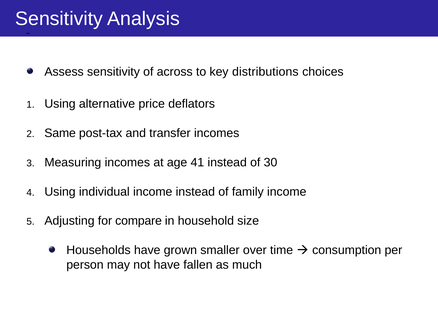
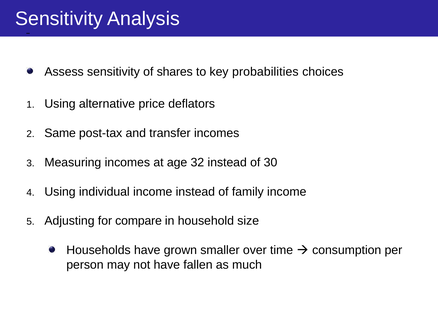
across: across -> shares (175, 72)
distributions: distributions -> probabilities (265, 72)
41: 41 -> 32 (197, 162)
